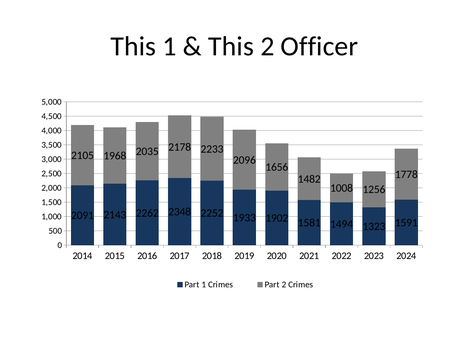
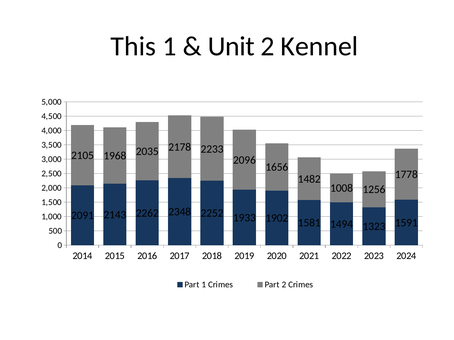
This: This -> Unit (231, 46)
Officer: Officer -> Kennel (319, 46)
